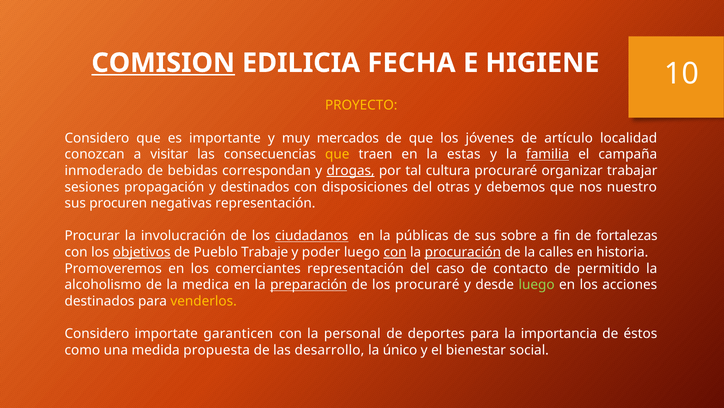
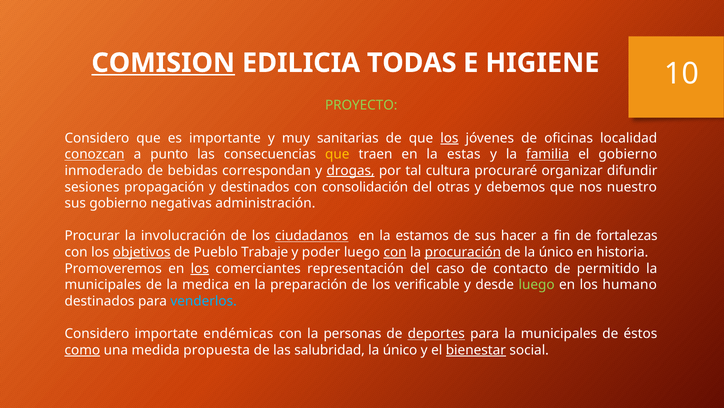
FECHA: FECHA -> TODAS (412, 63)
PROYECTO colour: yellow -> light green (361, 105)
mercados: mercados -> sanitarias (348, 138)
los underline: none -> present (449, 138)
artículo: artículo -> oficinas (569, 138)
conozcan underline: none -> present (95, 154)
visitar: visitar -> punto (169, 154)
el campaña: campaña -> gobierno (628, 154)
trabajar: trabajar -> difundir (632, 170)
disposiciones: disposiciones -> consolidación (365, 187)
sus procuren: procuren -> gobierno (118, 203)
negativas representación: representación -> administración (265, 203)
públicas: públicas -> estamos (422, 236)
sobre: sobre -> hacer (519, 236)
de la calles: calles -> único (556, 252)
los underline: none -> present (200, 268)
alcoholismo: alcoholismo -> municipales (103, 284)
preparación underline: present -> none (309, 284)
los procuraré: procuraré -> verificable (427, 284)
acciones: acciones -> humano (630, 284)
venderlos colour: yellow -> light blue (204, 301)
garanticen: garanticen -> endémicas (238, 333)
personal: personal -> personas (352, 333)
deportes underline: none -> present (436, 333)
para la importancia: importancia -> municipales (559, 333)
como underline: none -> present (82, 350)
desarrollo: desarrollo -> salubridad (330, 350)
bienestar underline: none -> present (476, 350)
